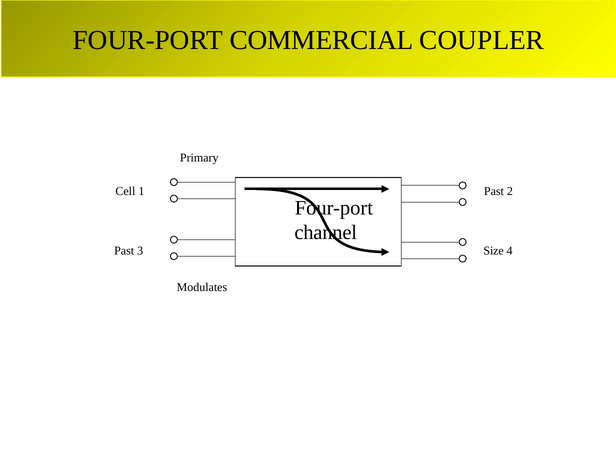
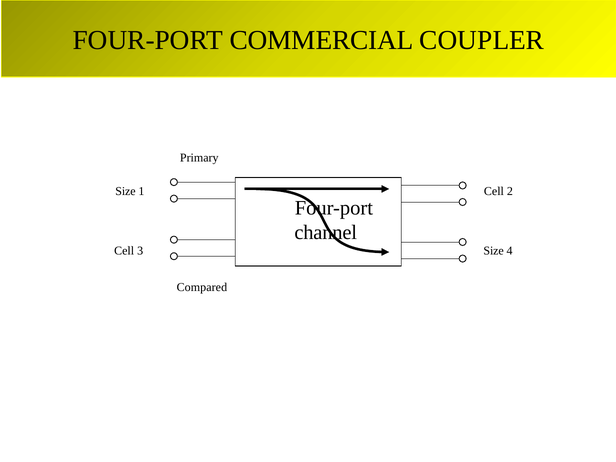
Cell: Cell -> Size (125, 191)
Past: Past -> Cell (494, 191)
Past: Past -> Cell (124, 251)
Modulates: Modulates -> Compared (202, 287)
